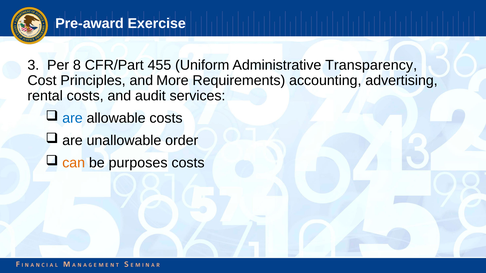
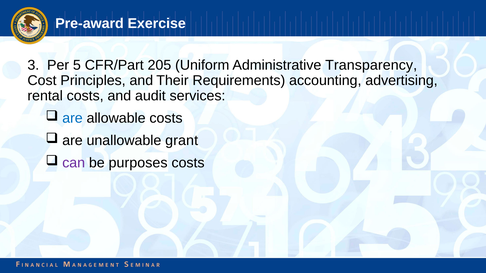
8: 8 -> 5 (77, 65)
455: 455 -> 205 (159, 65)
More: More -> Their (172, 81)
order: order -> grant (182, 141)
can colour: orange -> purple (74, 163)
